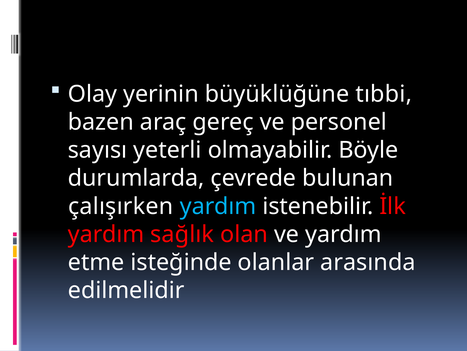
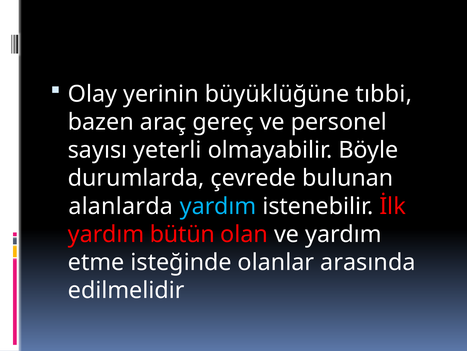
çalışırken: çalışırken -> alanlarda (121, 206)
sağlık: sağlık -> bütün (182, 234)
